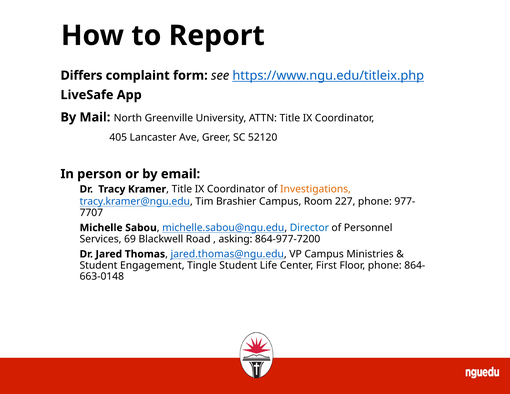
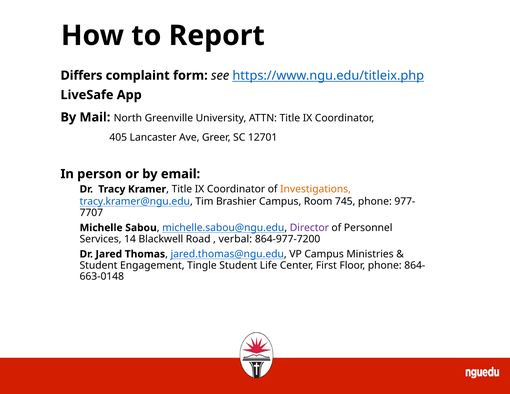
52120: 52120 -> 12701 (263, 137)
227: 227 -> 745 (345, 201)
Director colour: blue -> purple (309, 228)
69: 69 -> 14 (130, 239)
asking: asking -> verbal (235, 239)
